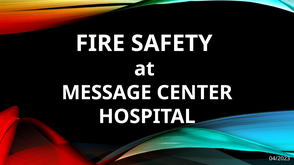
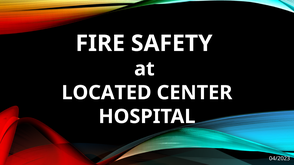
MESSAGE: MESSAGE -> LOCATED (106, 93)
